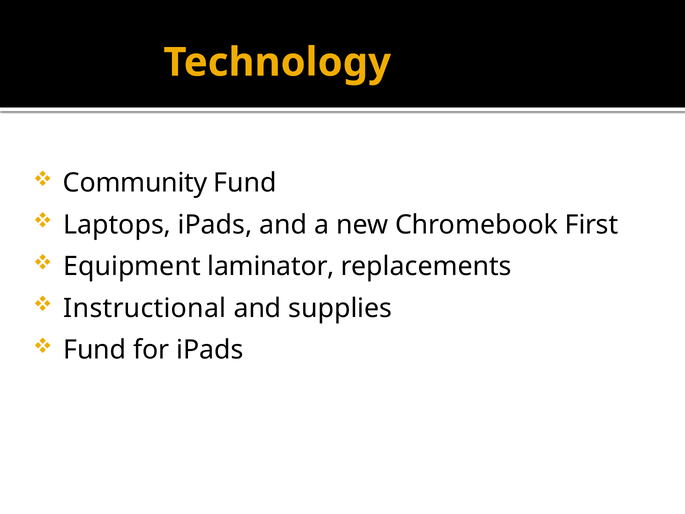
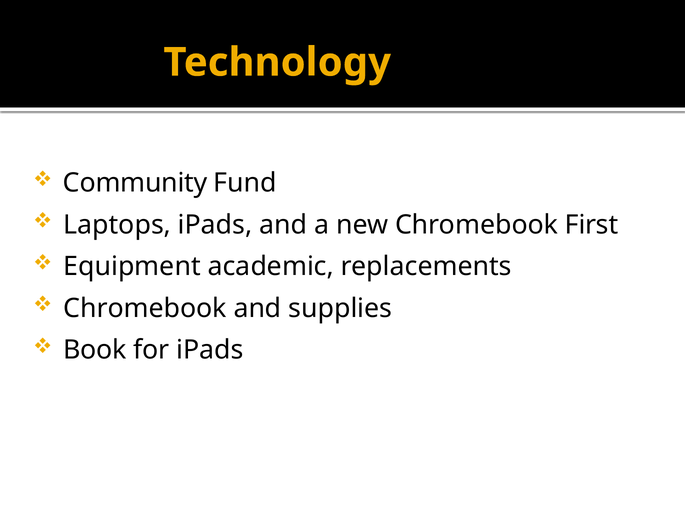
laminator: laminator -> academic (271, 266)
Instructional: Instructional -> Chromebook (145, 308)
Fund: Fund -> Book (95, 350)
